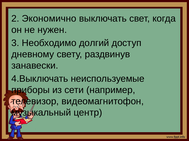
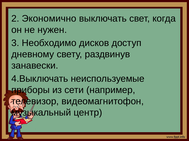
долгий: долгий -> дисков (94, 43)
